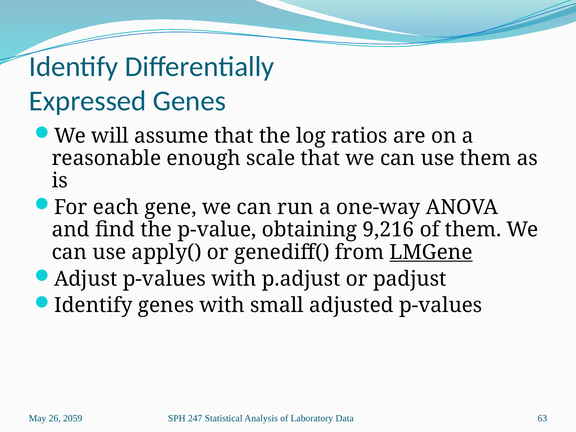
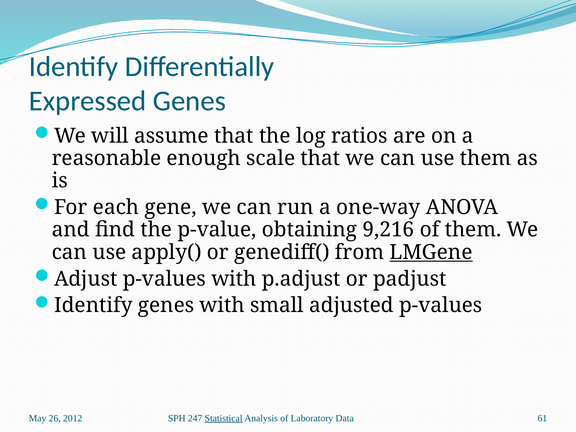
2059: 2059 -> 2012 (73, 418)
Statistical underline: none -> present (224, 418)
63: 63 -> 61 (542, 418)
